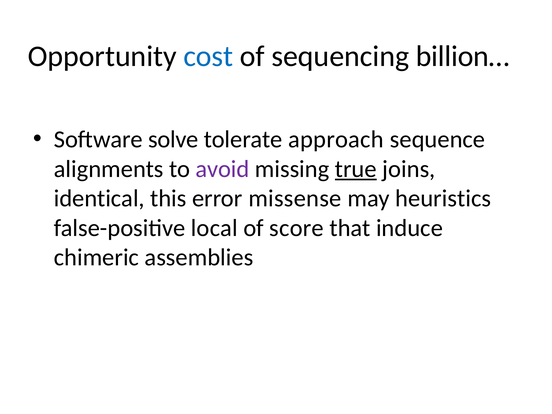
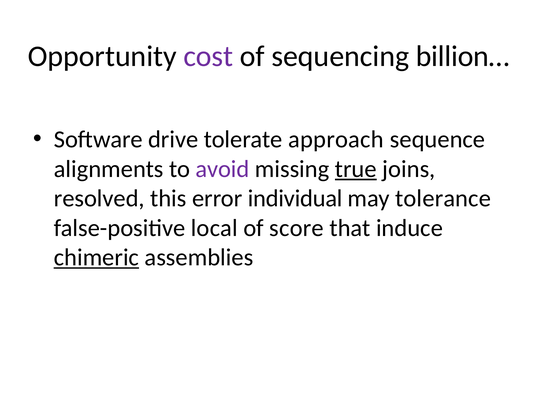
cost colour: blue -> purple (208, 56)
solve: solve -> drive (173, 140)
identical: identical -> resolved (99, 198)
missense: missense -> individual (295, 198)
heuristics: heuristics -> tolerance (443, 198)
chimeric underline: none -> present (96, 257)
